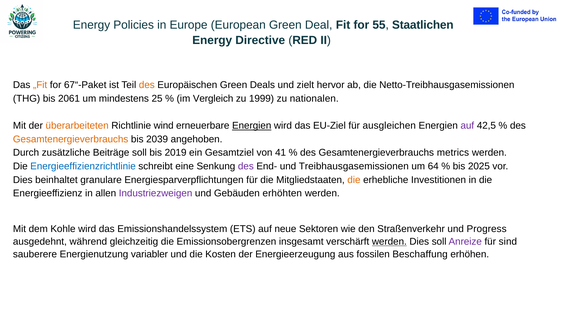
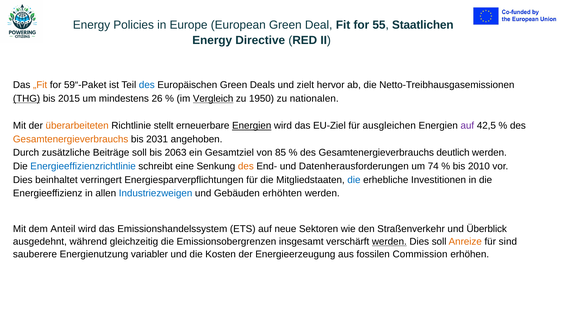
67“-Paket: 67“-Paket -> 59“-Paket (85, 85)
des colour: orange -> blue (147, 85)
THG underline: none -> present (27, 99)
2061: 2061 -> 2015 (69, 99)
25: 25 -> 26 (157, 99)
Vergleich underline: none -> present (213, 99)
1999: 1999 -> 1950 (262, 99)
wind: wind -> stellt (164, 126)
2039: 2039 -> 2031 (157, 139)
2019: 2019 -> 2063 (176, 153)
41: 41 -> 85 (281, 153)
metrics: metrics -> deutlich (453, 153)
des colour: purple -> orange (246, 166)
Treibhausgasemissionen: Treibhausgasemissionen -> Datenherausforderungen (354, 166)
64: 64 -> 74 (433, 166)
2025: 2025 -> 2010 (479, 166)
granulare: granulare -> verringert (101, 180)
die colour: orange -> blue (354, 180)
Industriezweigen colour: purple -> blue (156, 193)
Kohle: Kohle -> Anteil (63, 229)
Progress: Progress -> Überblick (487, 229)
Anreize colour: purple -> orange (465, 241)
Beschaffung: Beschaffung -> Commission (420, 254)
